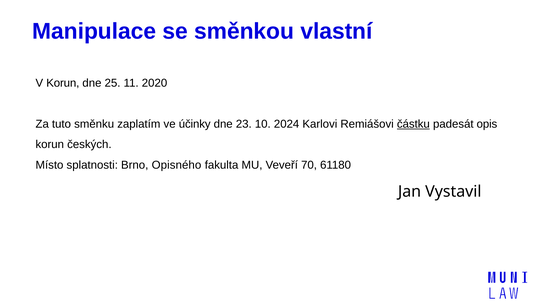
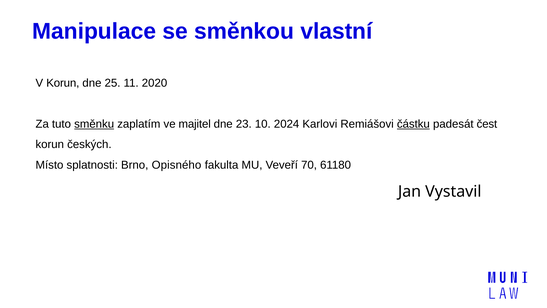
směnku underline: none -> present (94, 124)
účinky: účinky -> majitel (195, 124)
opis: opis -> čest (487, 124)
